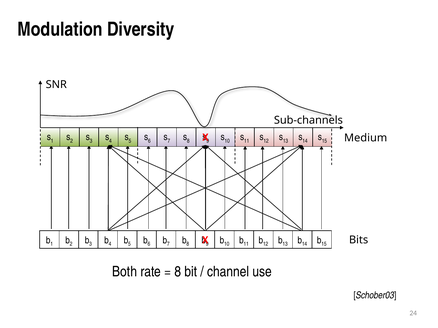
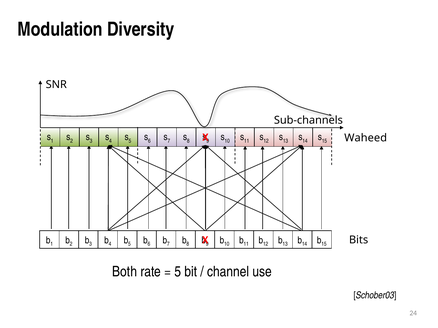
Medium: Medium -> Waheed (366, 138)
8: 8 -> 5 (178, 272)
